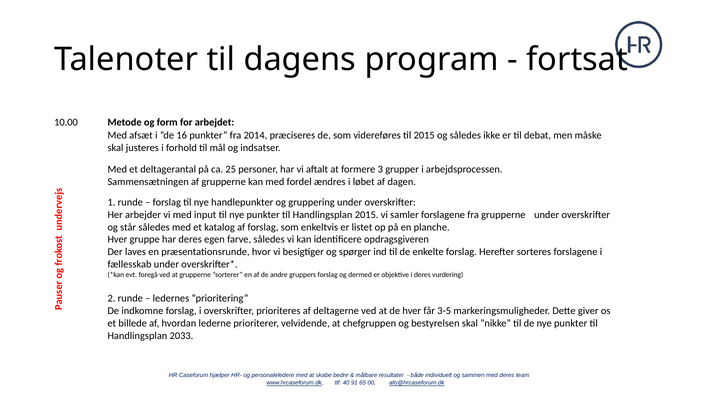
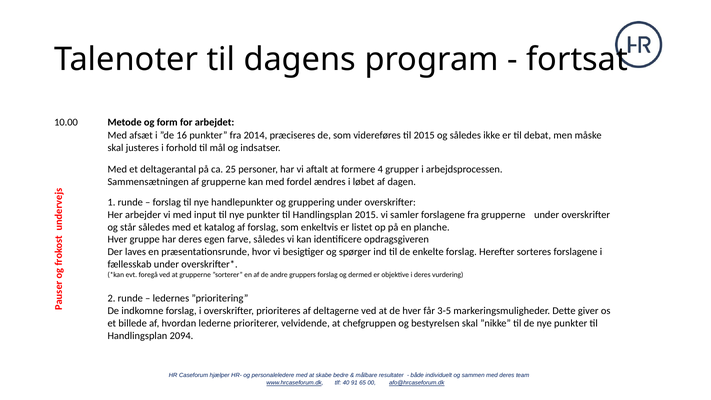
3: 3 -> 4 (380, 169)
2033: 2033 -> 2094 (181, 336)
